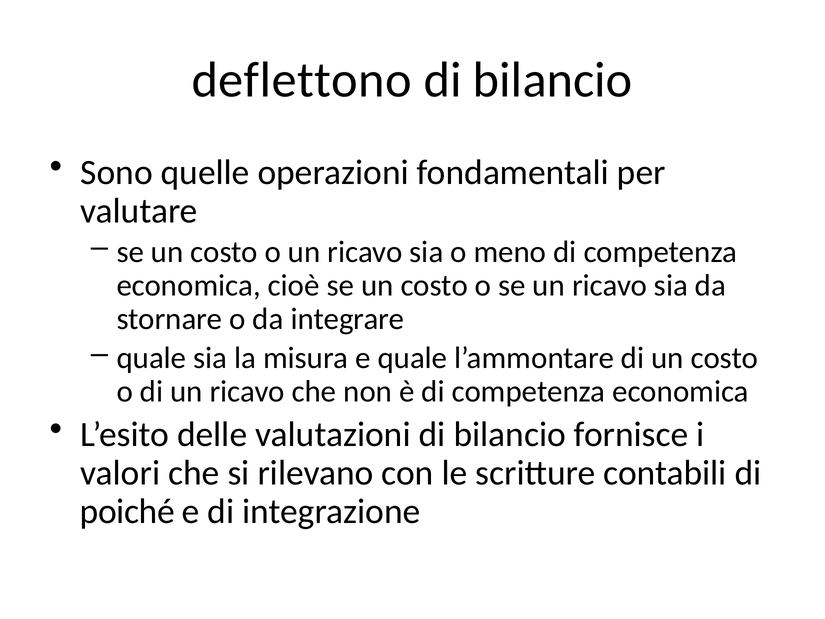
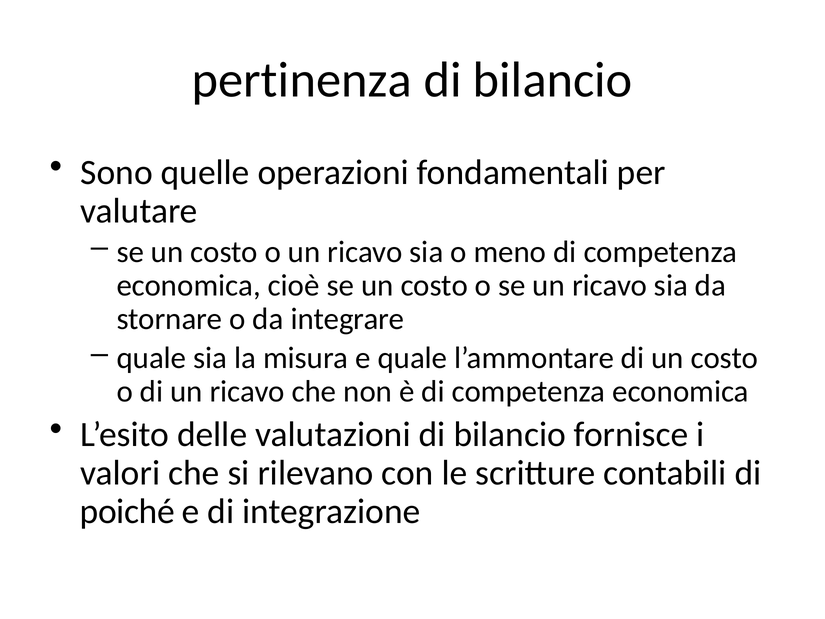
deflettono: deflettono -> pertinenza (302, 80)
